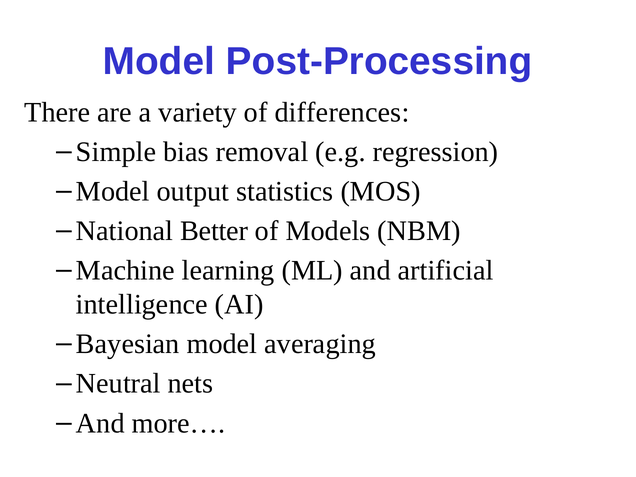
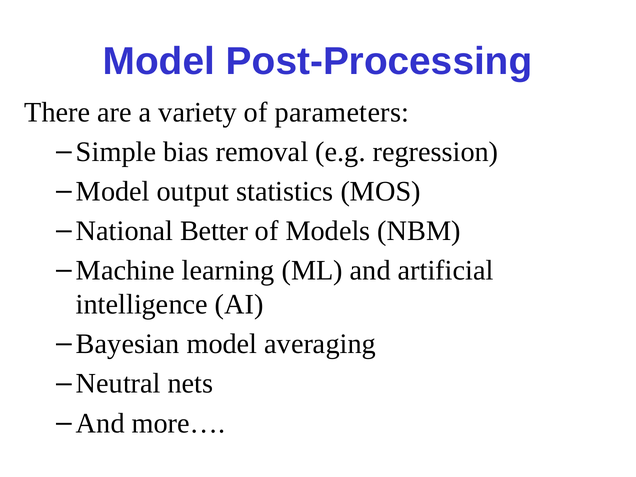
differences: differences -> parameters (342, 112)
